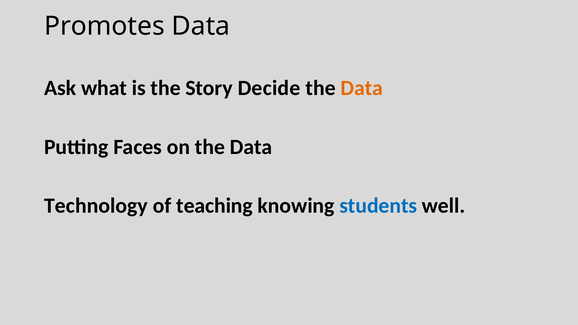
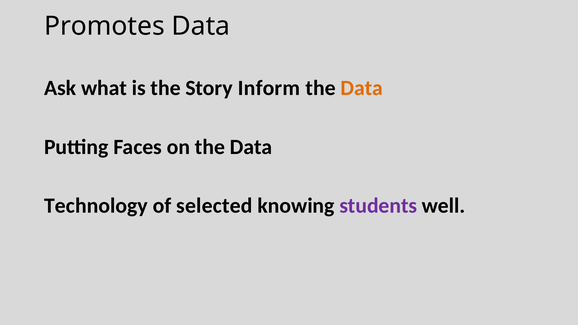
Decide: Decide -> Inform (269, 88)
teaching: teaching -> selected (214, 206)
students colour: blue -> purple (378, 206)
